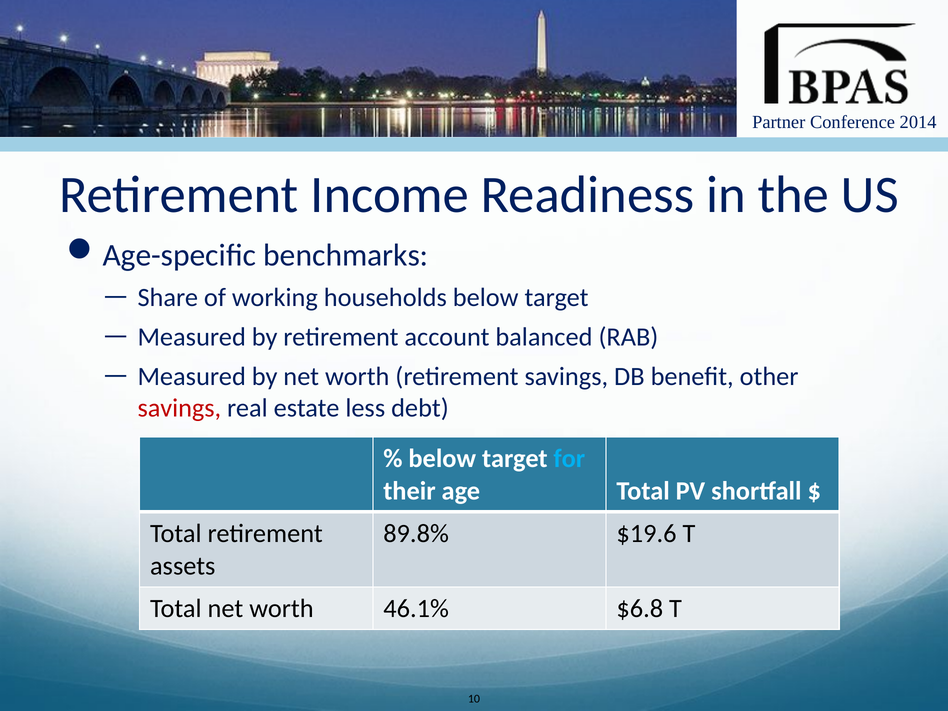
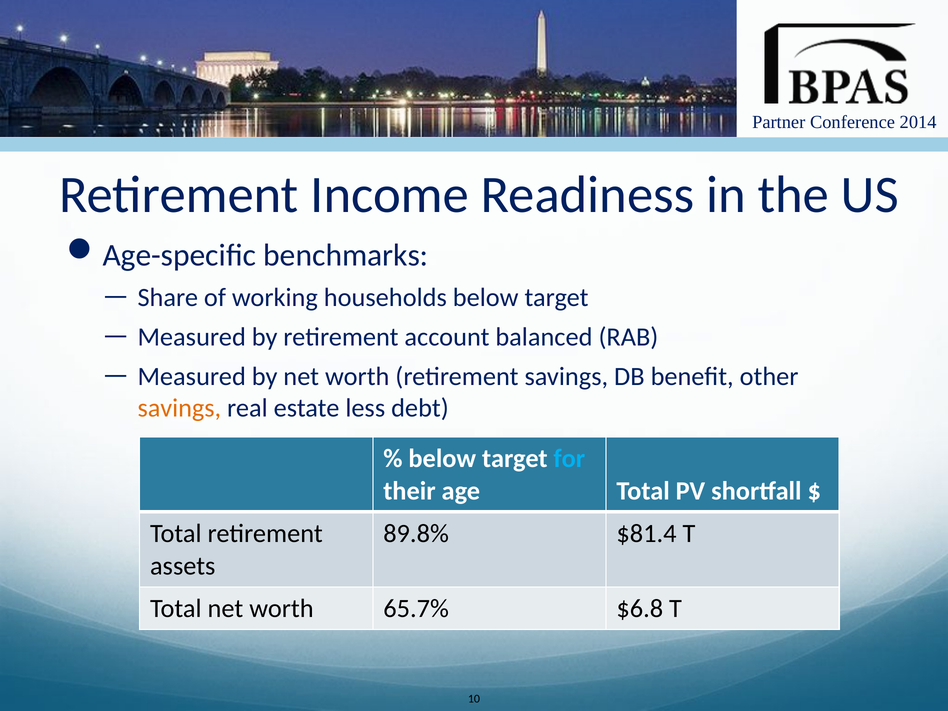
savings colour: red -> orange (179, 408)
$19.6: $19.6 -> $81.4 (647, 534)
46.1%: 46.1% -> 65.7% (416, 609)
